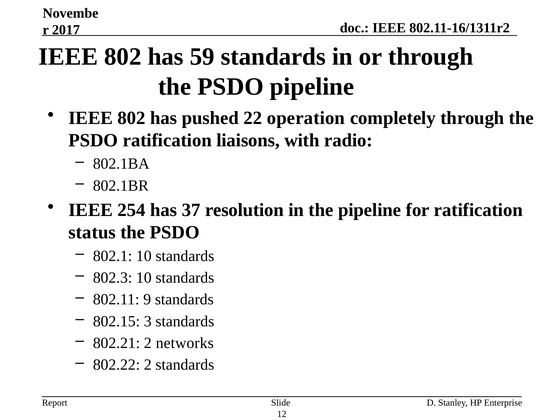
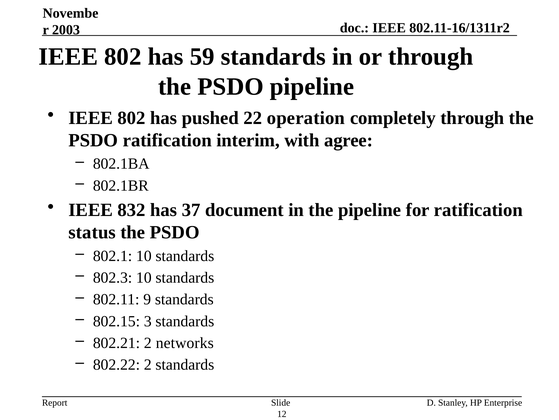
2017: 2017 -> 2003 (66, 30)
liaisons: liaisons -> interim (248, 140)
radio: radio -> agree (349, 140)
254: 254 -> 832 (132, 210)
resolution: resolution -> document (244, 210)
